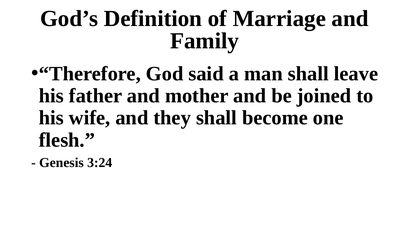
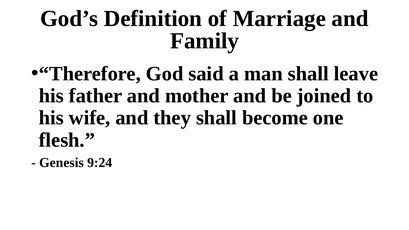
3:24: 3:24 -> 9:24 (100, 163)
